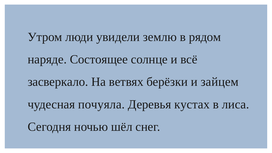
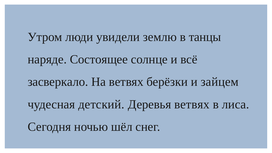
рядом: рядом -> танцы (205, 37)
почуяла: почуяла -> детский (101, 104)
Деревья кустах: кустах -> ветвях (192, 104)
